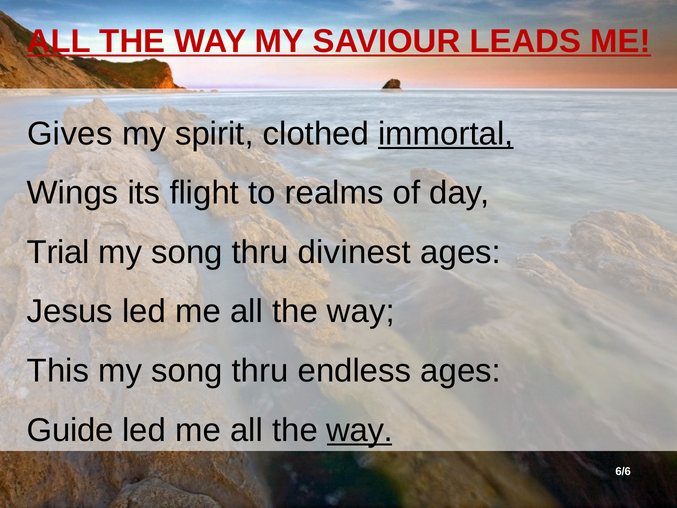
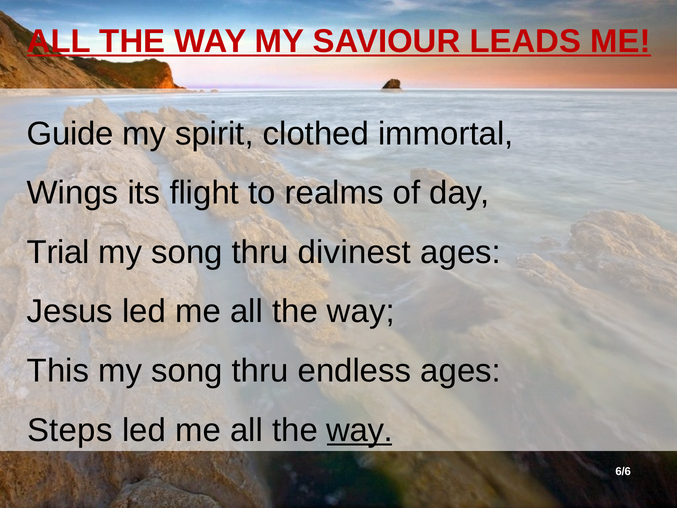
Gives: Gives -> Guide (70, 134)
immortal underline: present -> none (446, 134)
Guide: Guide -> Steps (70, 430)
